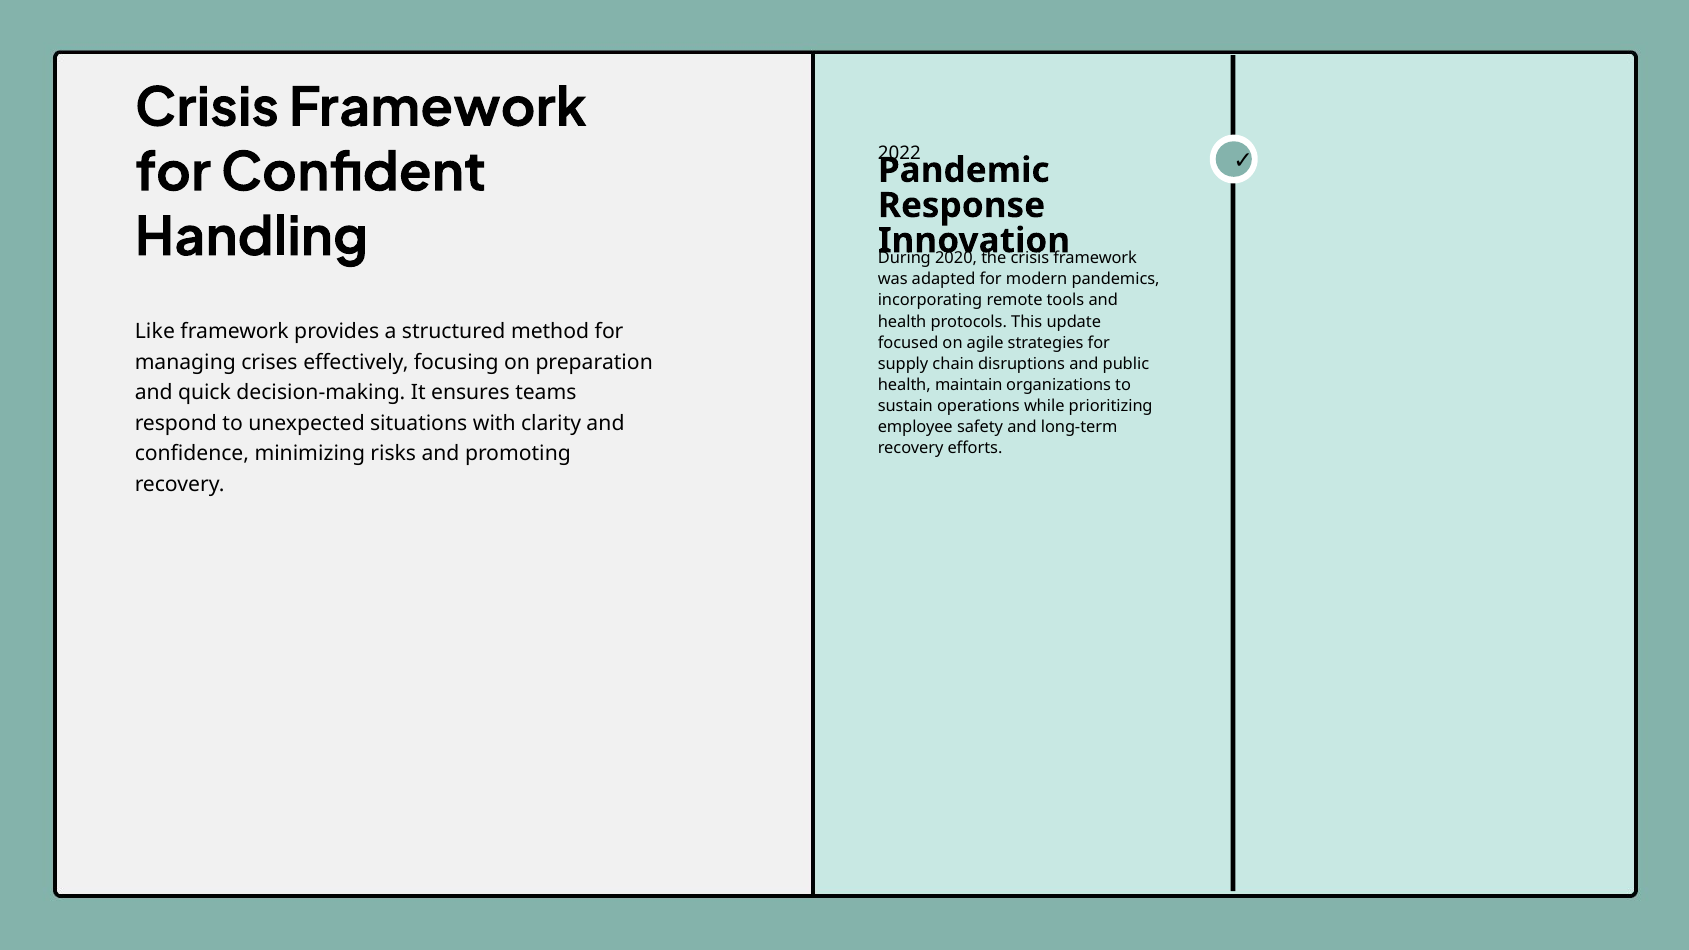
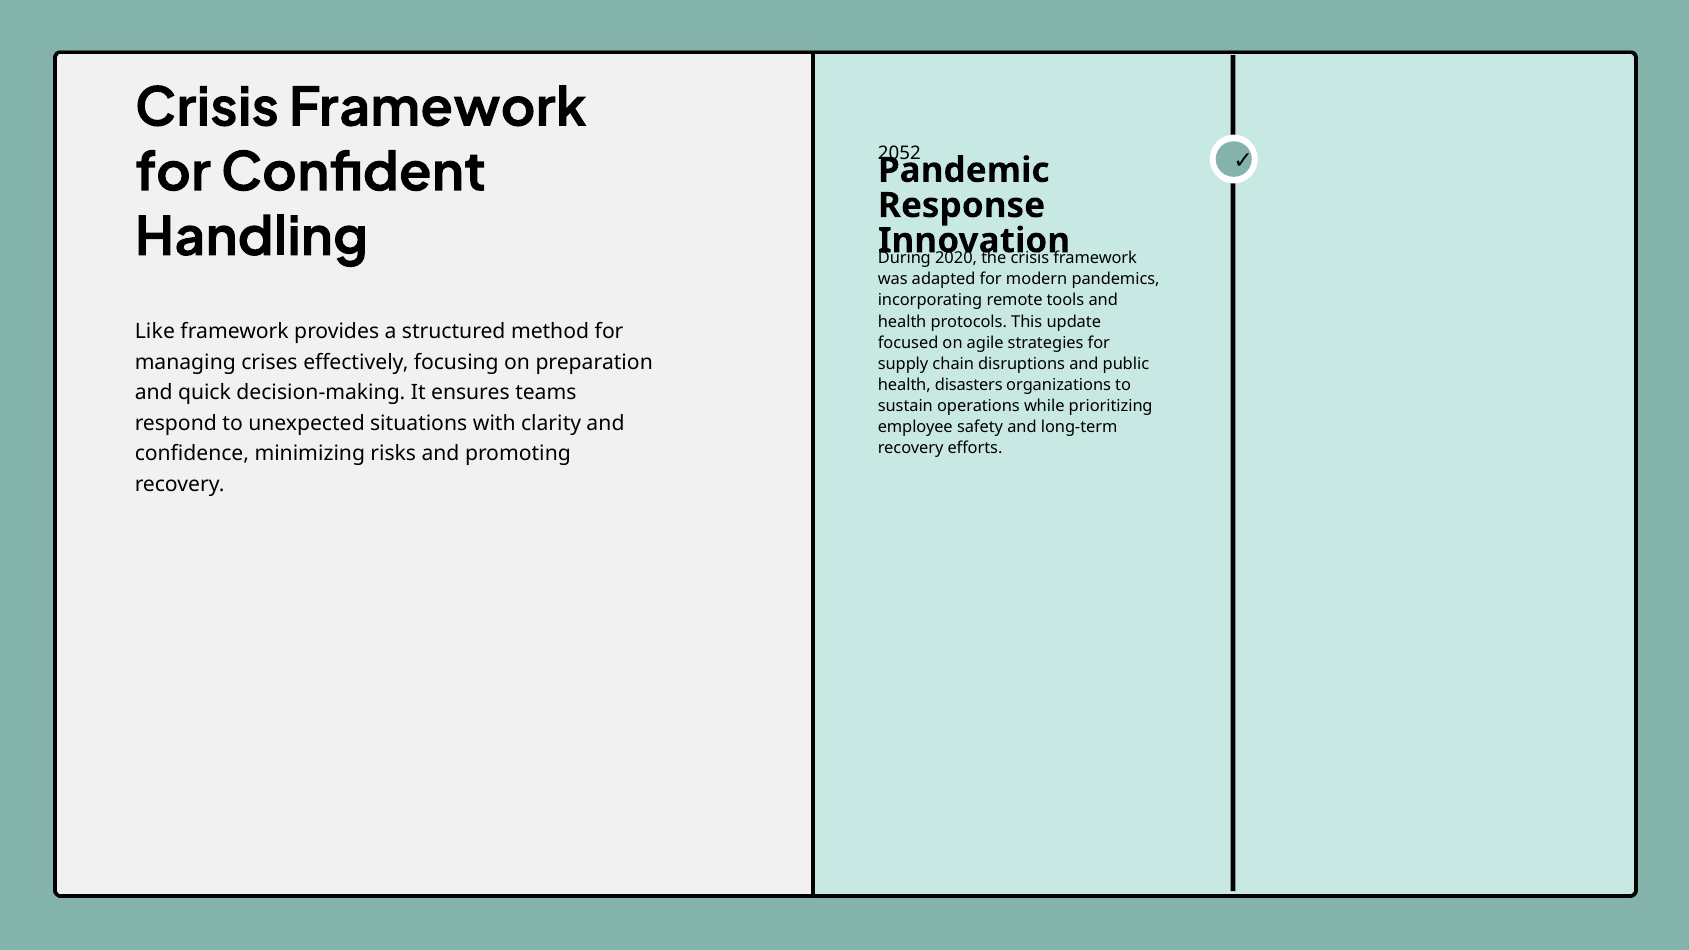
2022: 2022 -> 2052 (899, 154)
maintain: maintain -> disasters (969, 385)
